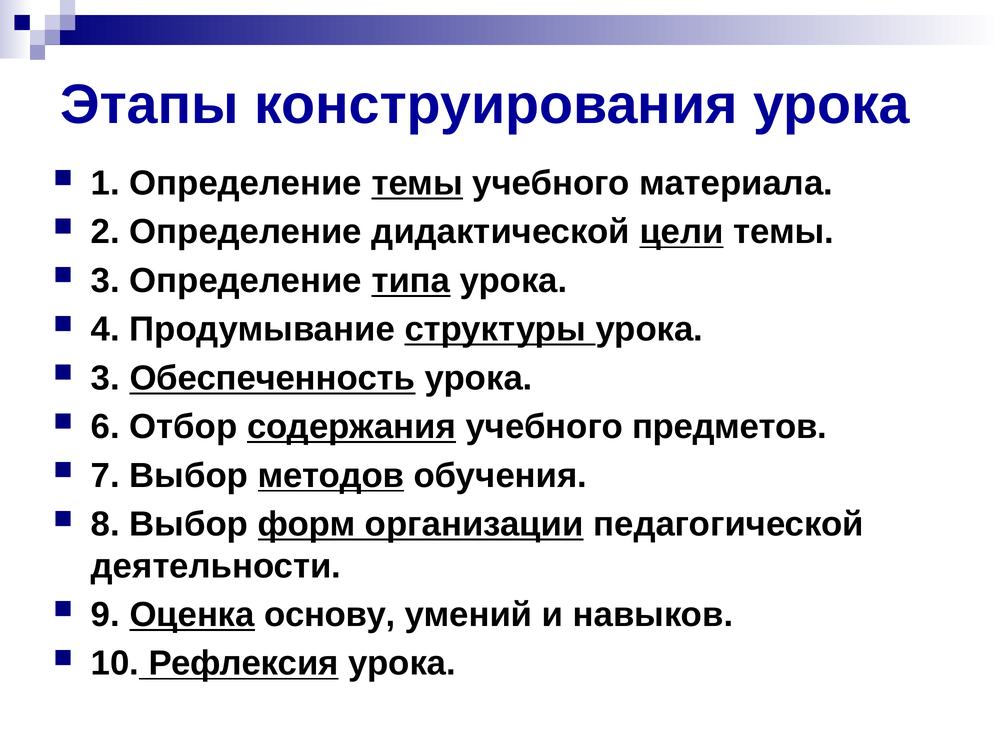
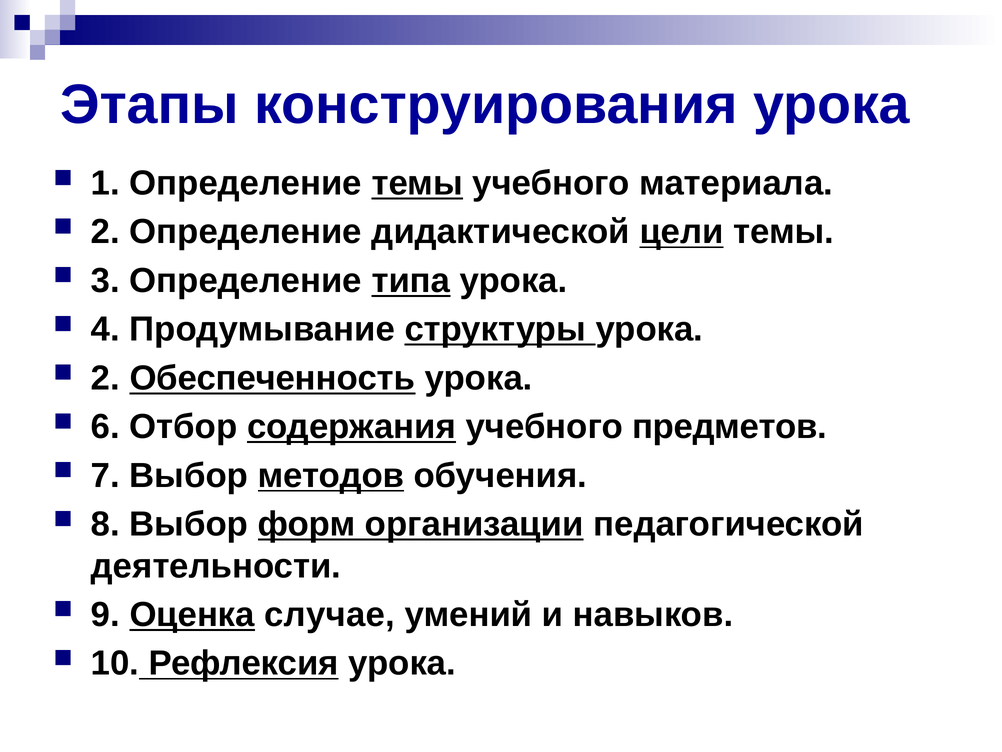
3: 3 -> 2 (105, 378)
основу: основу -> случае (330, 614)
